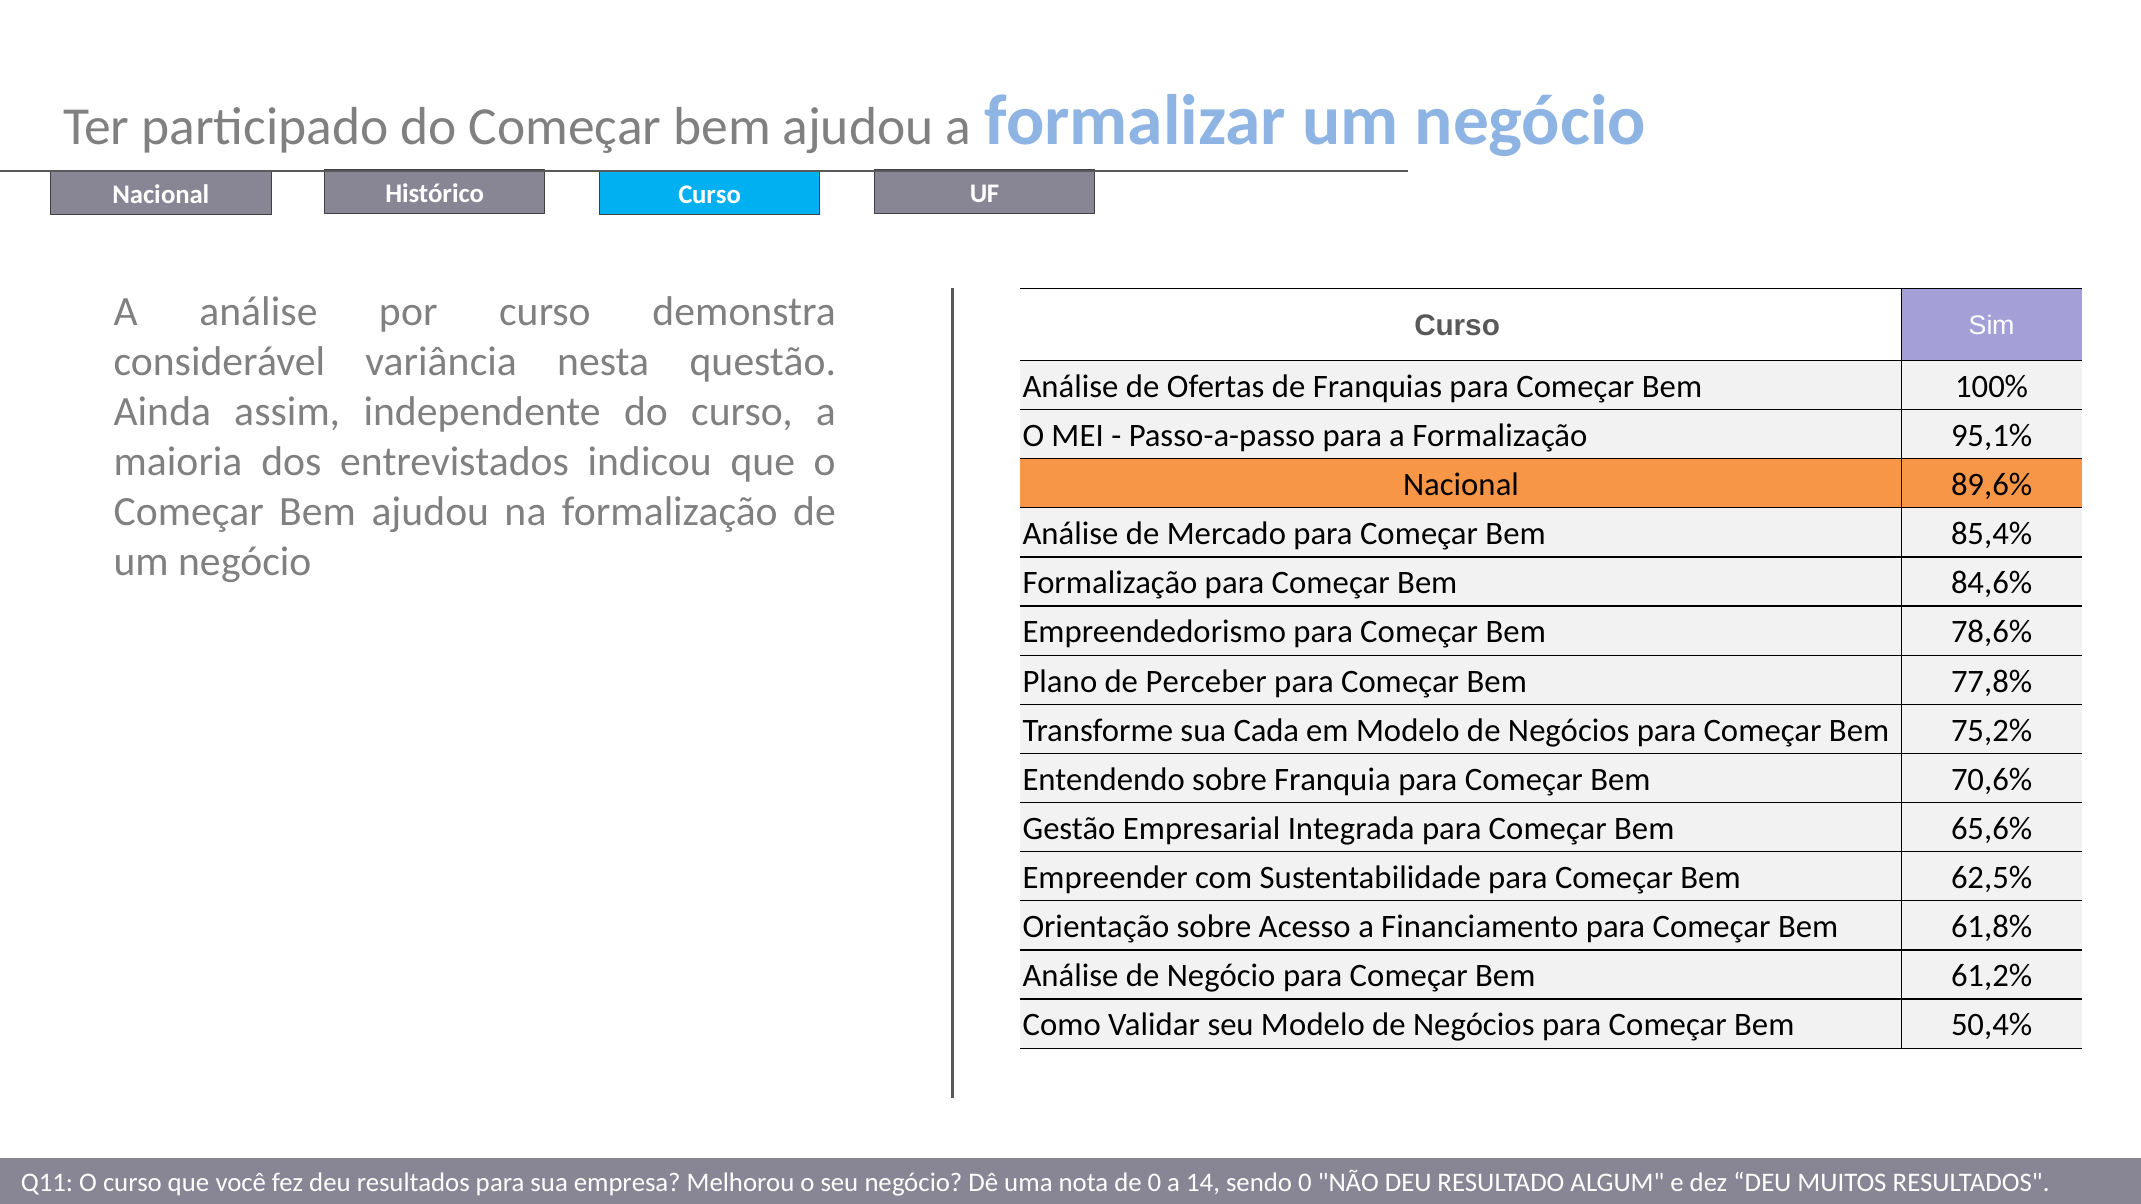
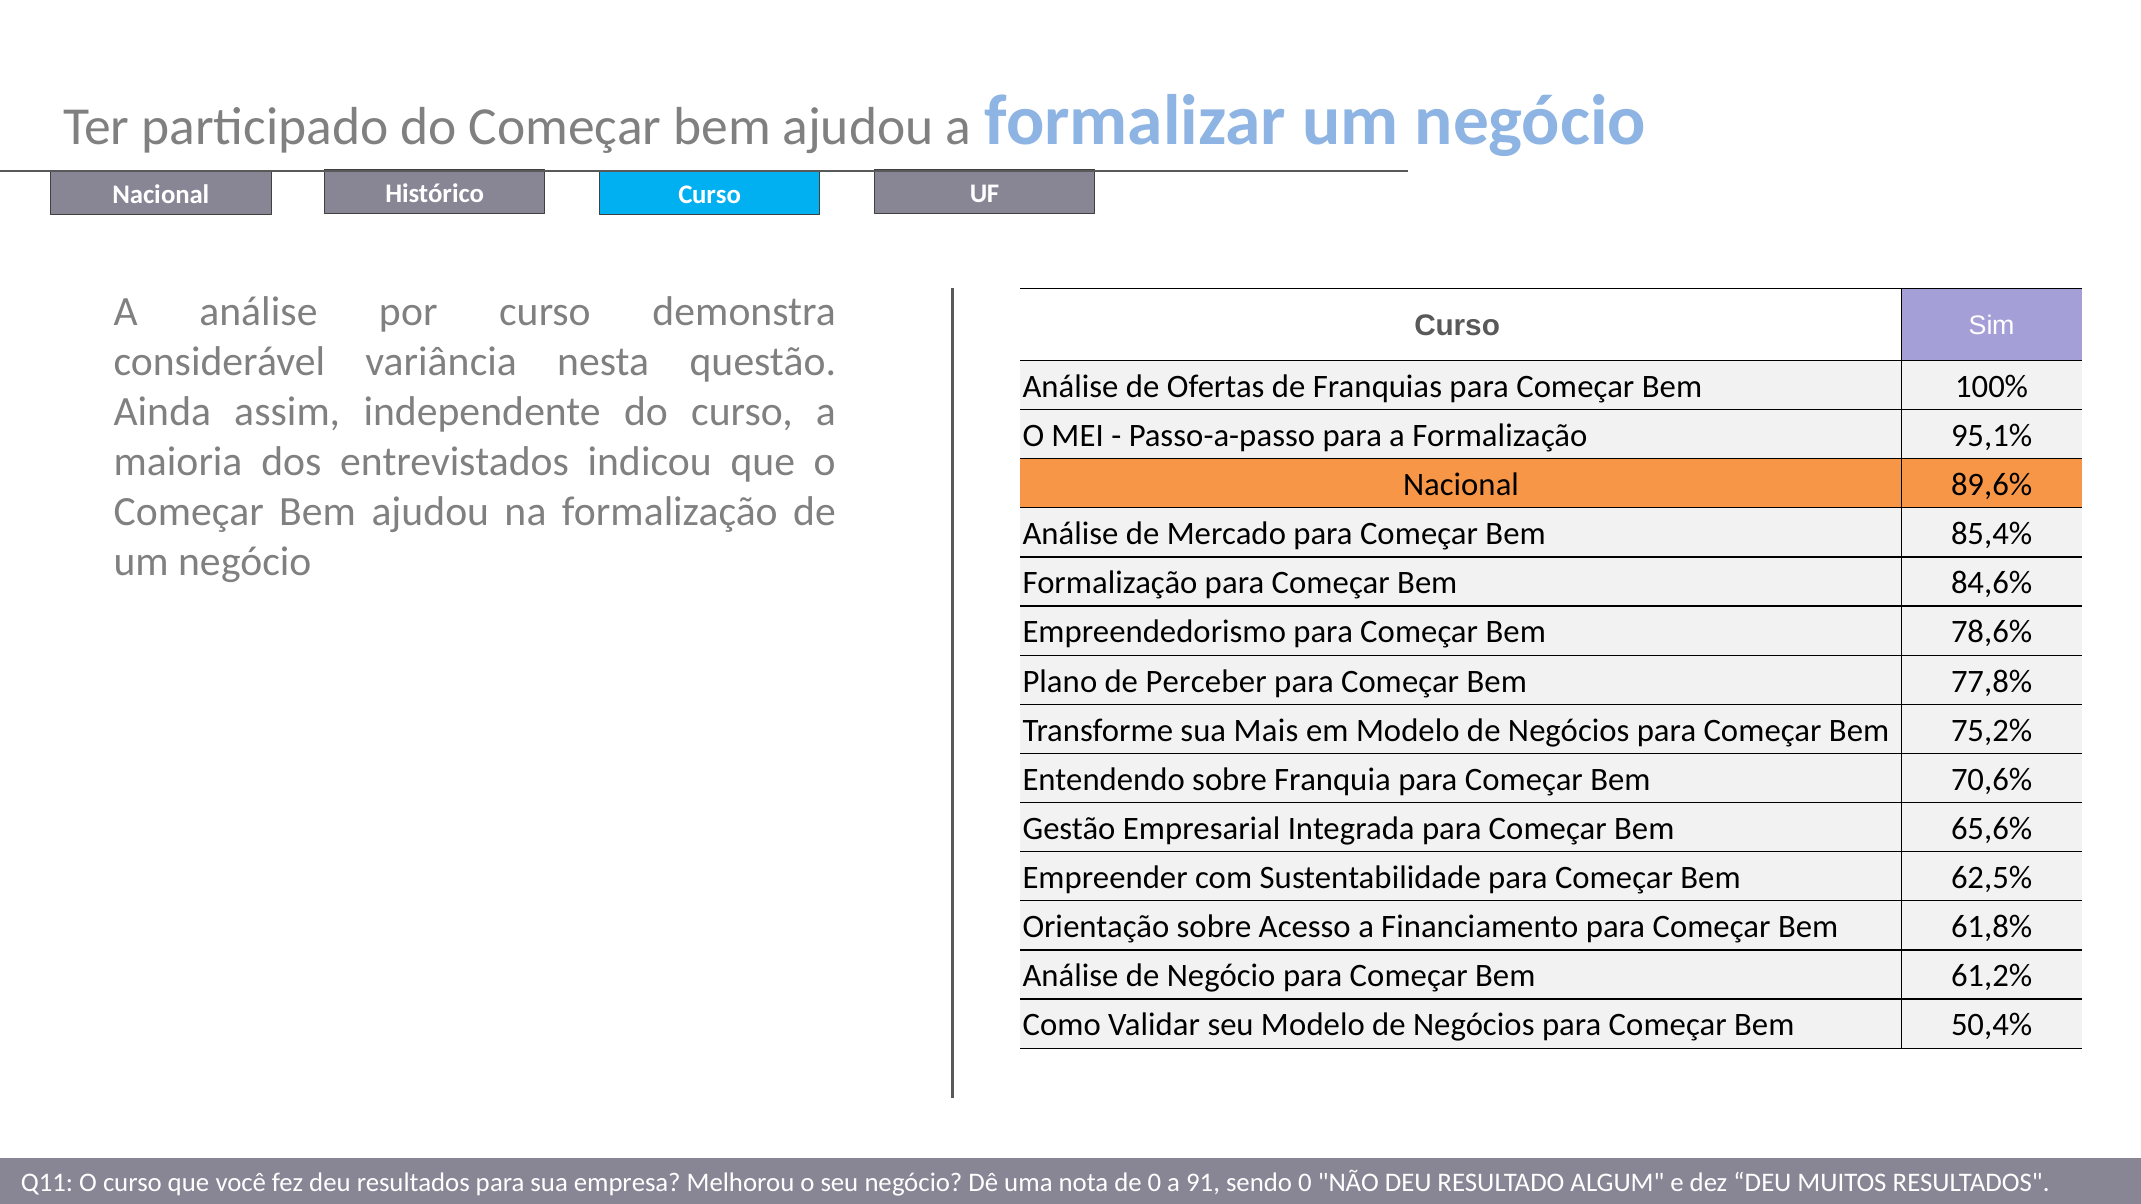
Cada: Cada -> Mais (1266, 731)
14: 14 -> 91 (1203, 1183)
